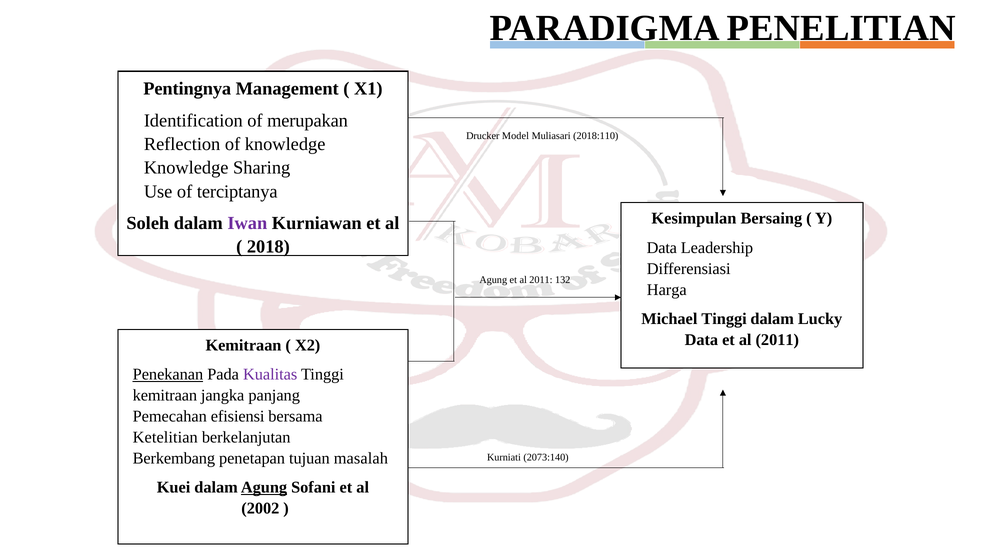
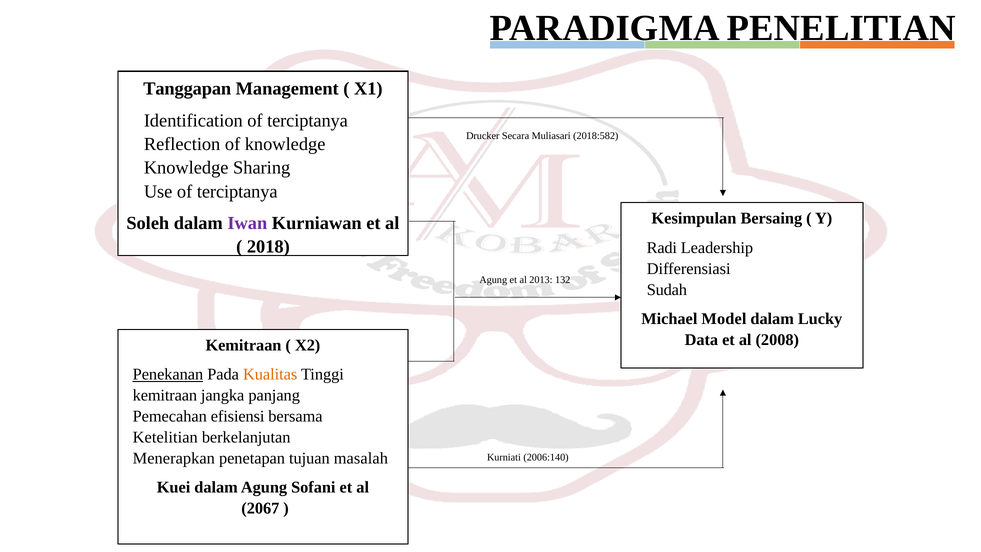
Pentingnya: Pentingnya -> Tanggapan (187, 89)
Identification of merupakan: merupakan -> terciptanya (308, 121)
Model: Model -> Secara (516, 136)
2018:110: 2018:110 -> 2018:582 (596, 136)
Data: Data -> Radi (662, 248)
Agung et al 2011: 2011 -> 2013 (541, 280)
Harga: Harga -> Sudah (667, 290)
Michael Tinggi: Tinggi -> Model (724, 319)
2011: 2011 -> 2008 (777, 340)
Kualitas colour: purple -> orange (270, 374)
Berkembang: Berkembang -> Menerapkan (174, 458)
2073:140: 2073:140 -> 2006:140 (546, 457)
Agung underline: present -> none (264, 487)
2002: 2002 -> 2067 (260, 508)
